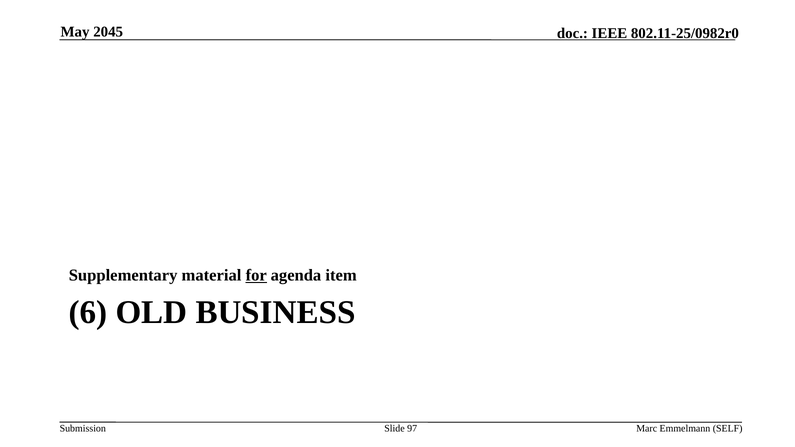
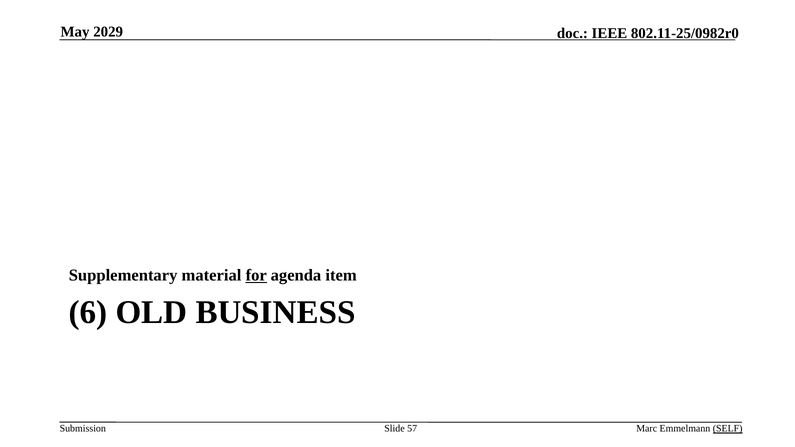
2045: 2045 -> 2029 (108, 32)
97: 97 -> 57 (412, 429)
SELF underline: none -> present (728, 429)
